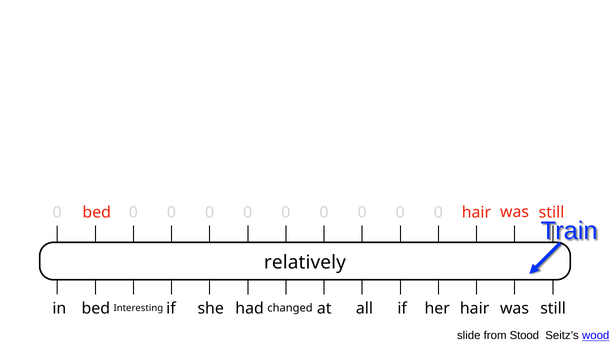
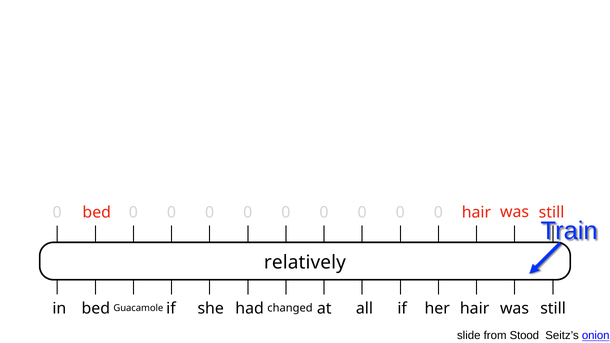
Interesting: Interesting -> Guacamole (138, 308)
wood: wood -> onion (596, 336)
